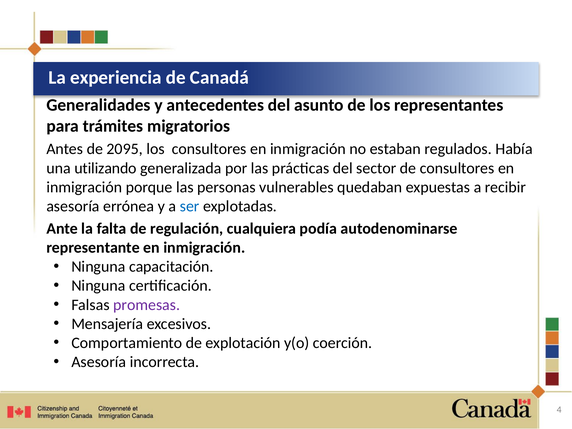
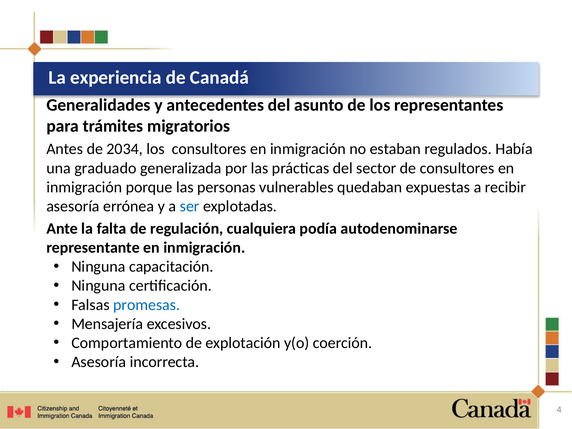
2095: 2095 -> 2034 (125, 149)
utilizando: utilizando -> graduado (105, 168)
promesas colour: purple -> blue (147, 305)
